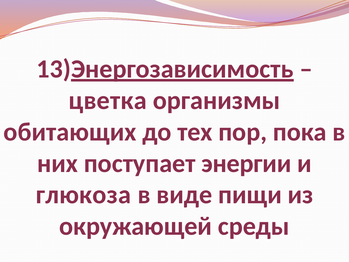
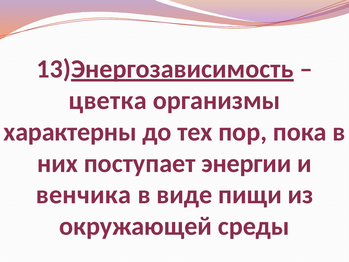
обитающих: обитающих -> характерны (70, 132)
глюкоза: глюкоза -> венчика (83, 195)
